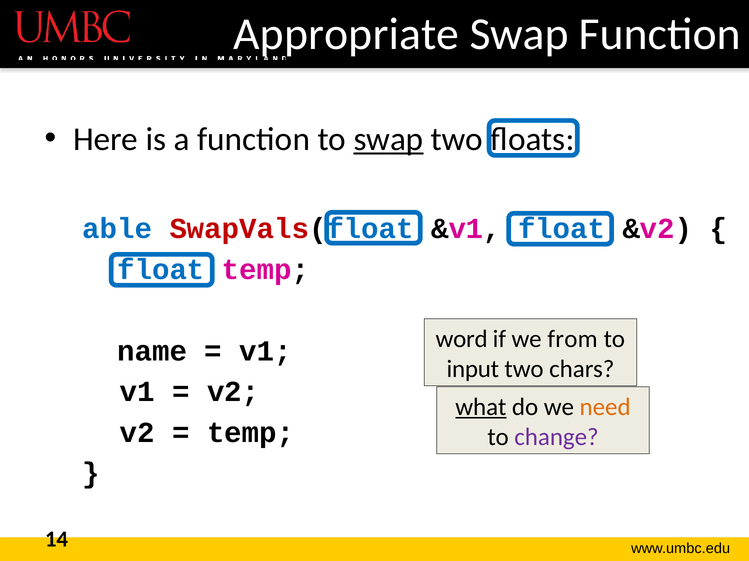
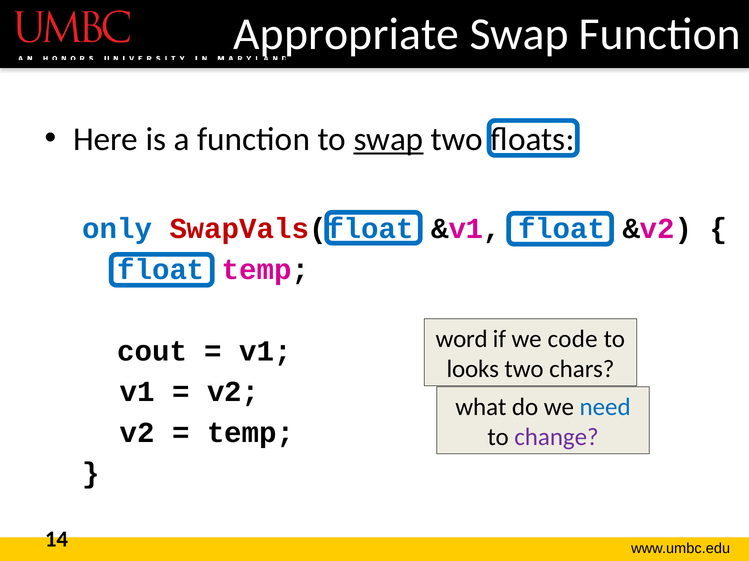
able: able -> only (117, 229)
from: from -> code (573, 339)
name: name -> cout (152, 351)
input: input -> looks (473, 369)
what underline: present -> none (481, 407)
need colour: orange -> blue (605, 407)
